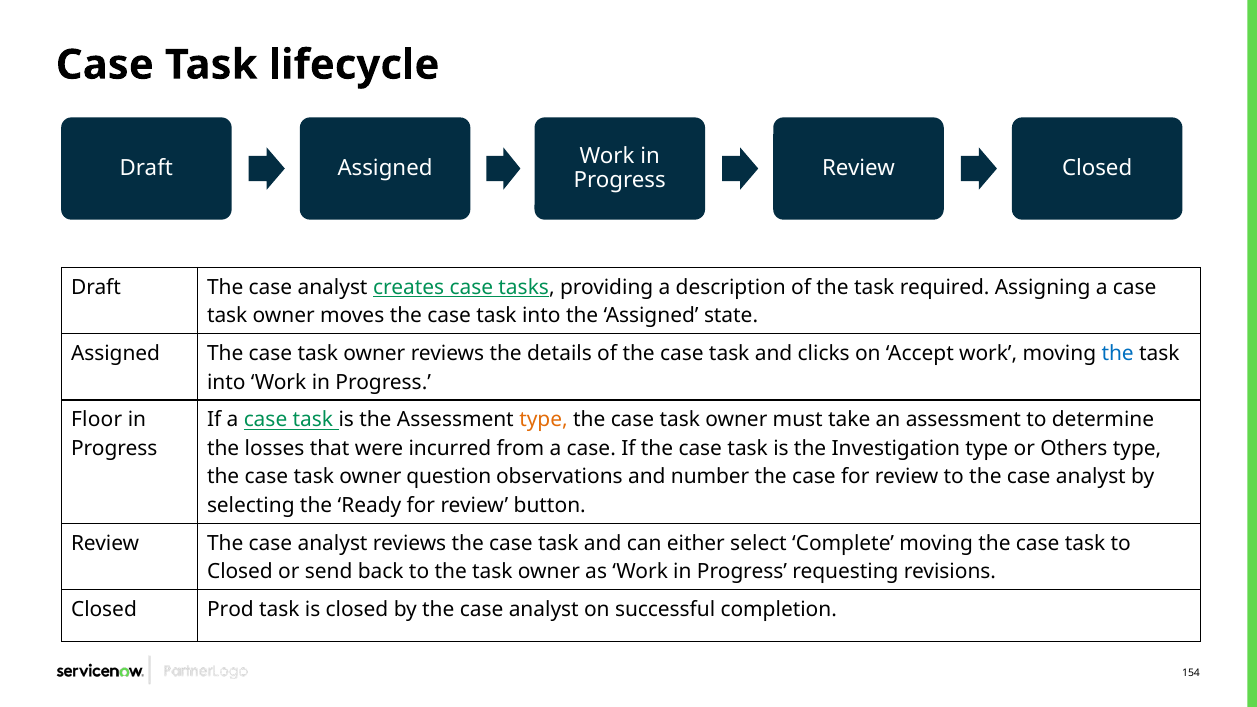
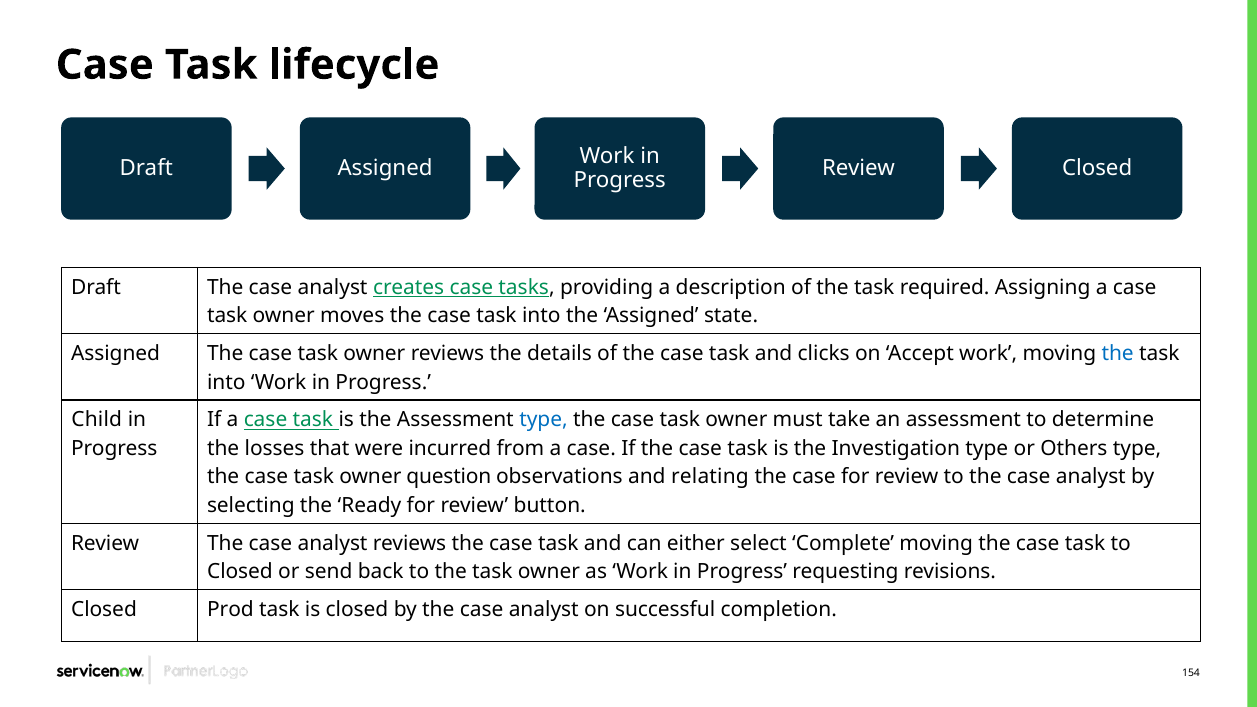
Floor: Floor -> Child (97, 420)
type colour: orange -> blue (544, 420)
number: number -> relating (710, 477)
